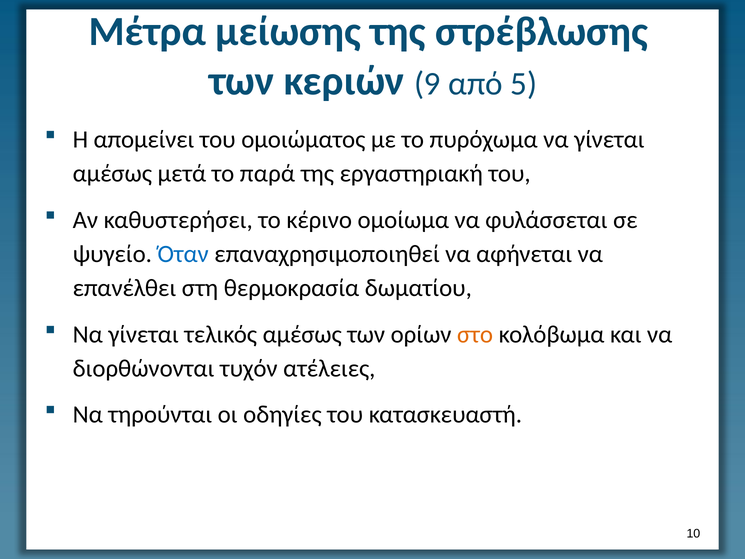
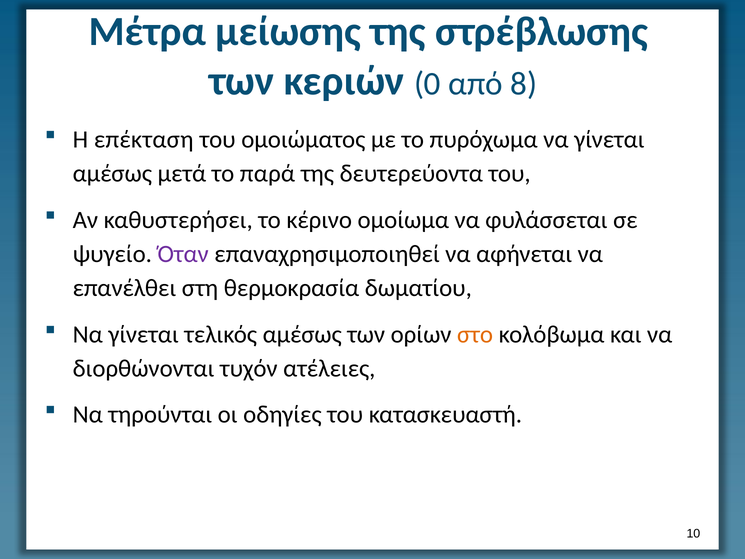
9: 9 -> 0 (427, 84)
5: 5 -> 8 (524, 84)
απομείνει: απομείνει -> επέκταση (144, 140)
εργαστηριακή: εργαστηριακή -> δευτερεύοντα (411, 174)
Όταν colour: blue -> purple (183, 254)
